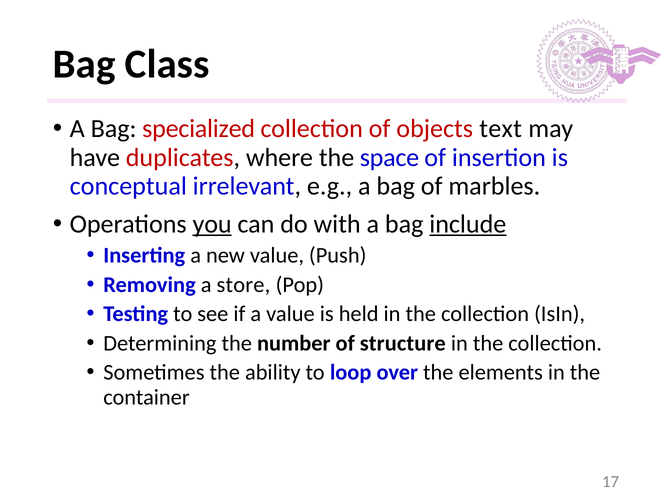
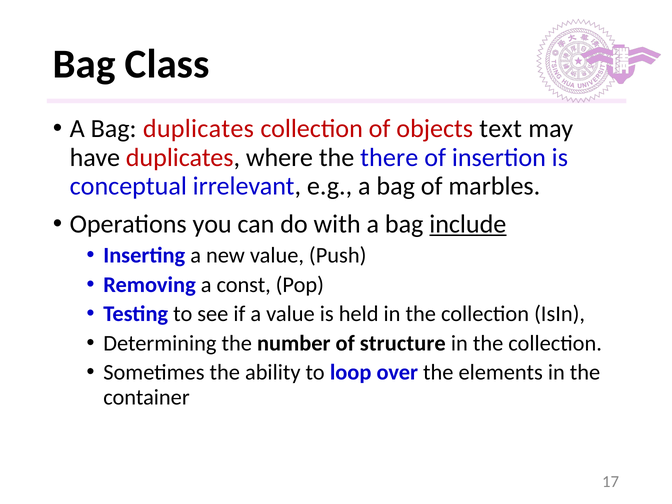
Bag specialized: specialized -> duplicates (198, 129)
space: space -> there (389, 157)
you underline: present -> none (212, 224)
store: store -> const (244, 285)
